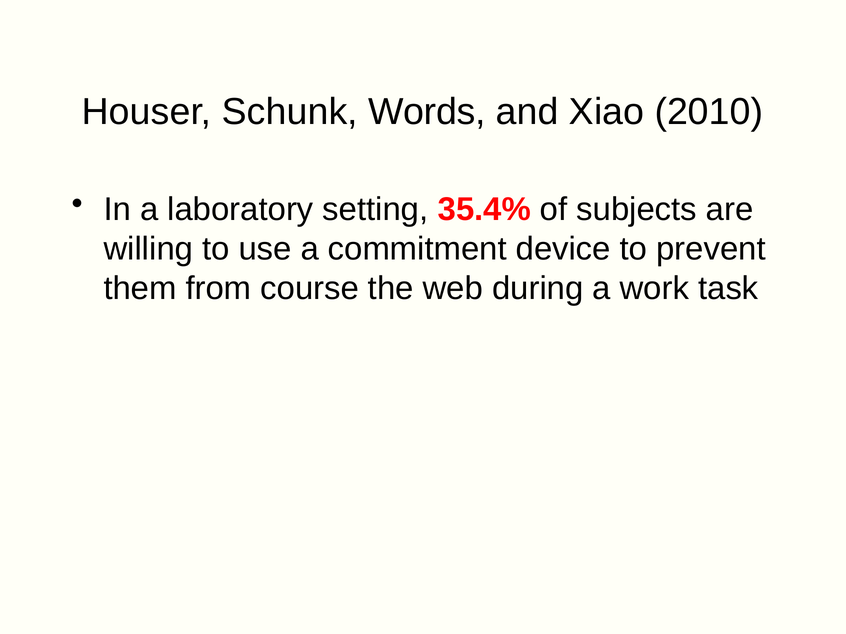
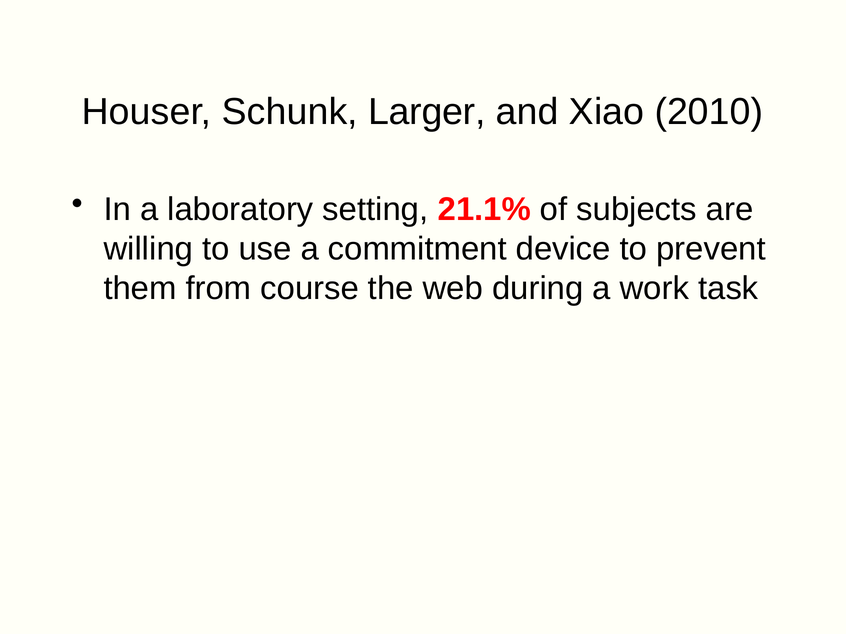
Words: Words -> Larger (427, 112)
35.4%: 35.4% -> 21.1% (484, 210)
